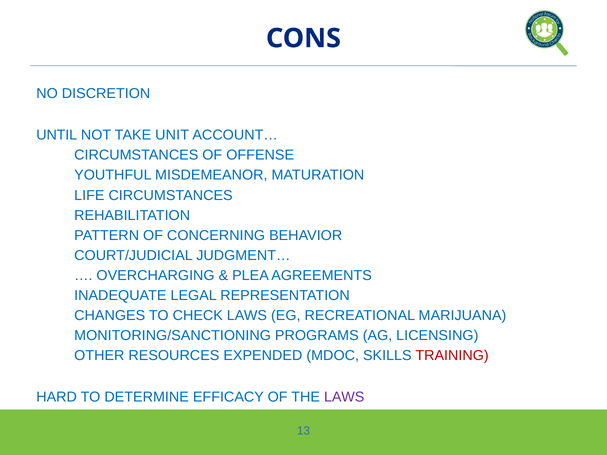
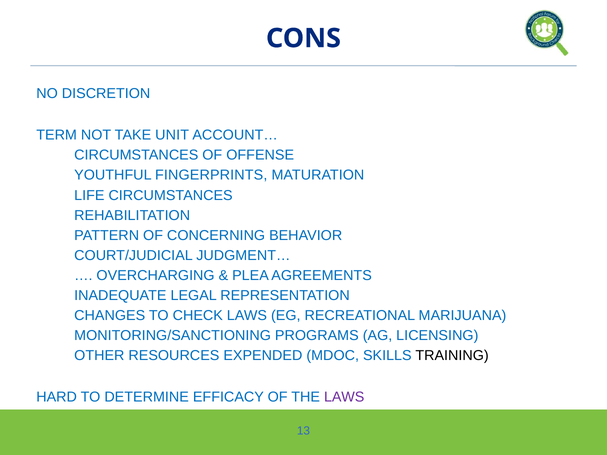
UNTIL: UNTIL -> TERM (57, 135)
MISDEMEANOR: MISDEMEANOR -> FINGERPRINTS (211, 175)
TRAINING colour: red -> black (452, 356)
